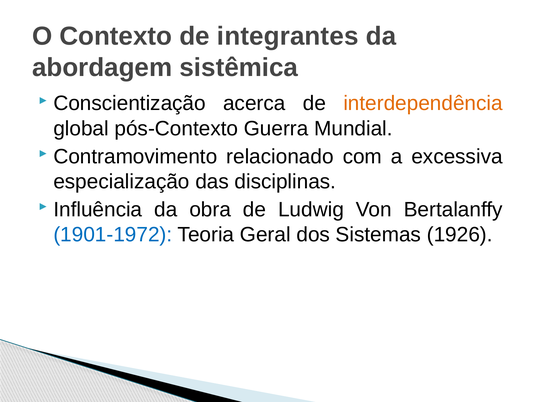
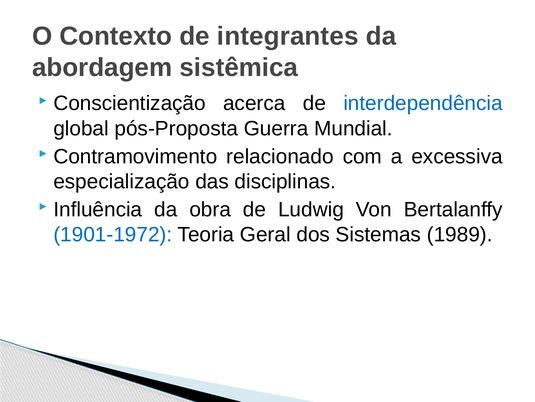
interdependência colour: orange -> blue (423, 103)
pós-Contexto: pós-Contexto -> pós-Proposta (176, 128)
1926: 1926 -> 1989 (460, 234)
